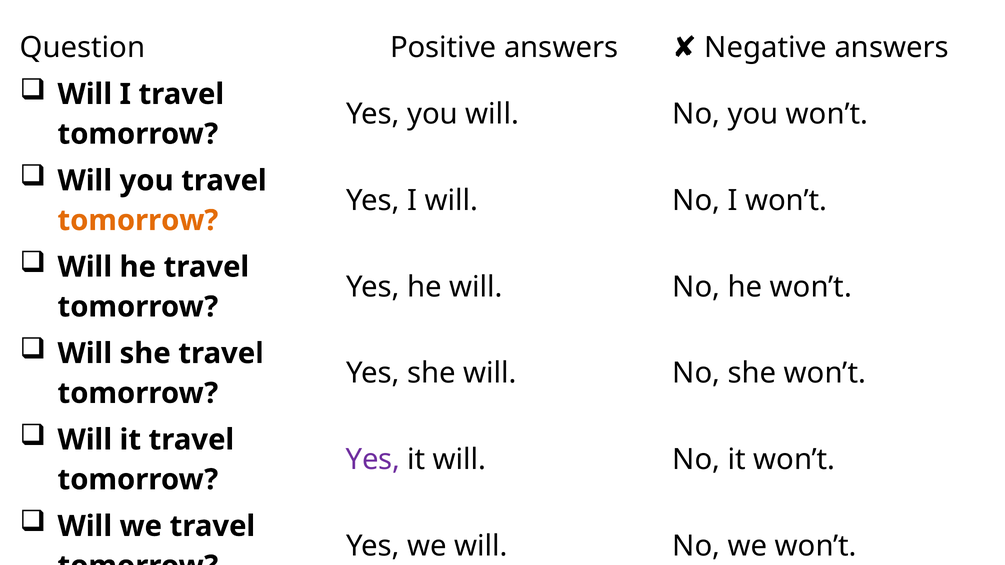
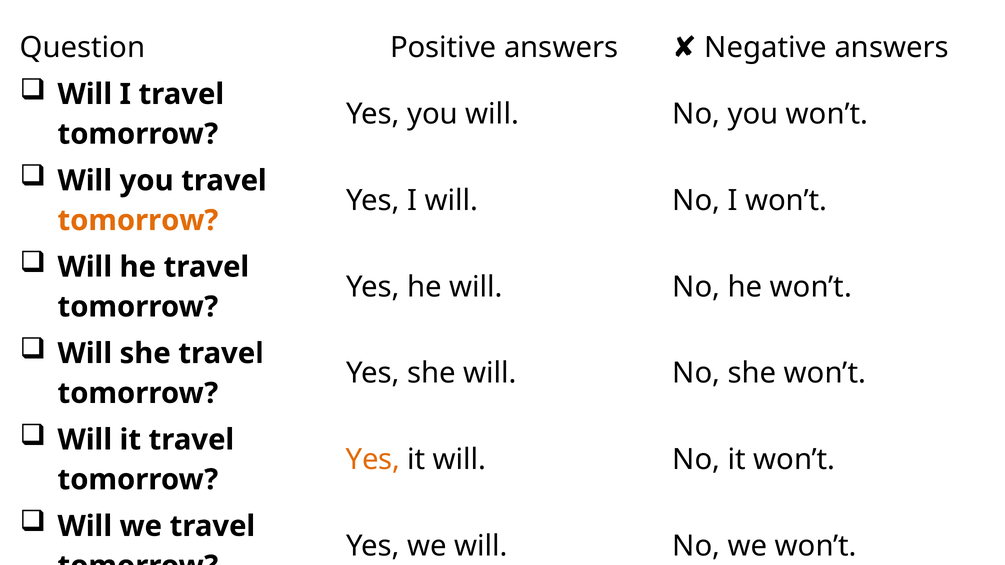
Yes colour: purple -> orange (373, 460)
